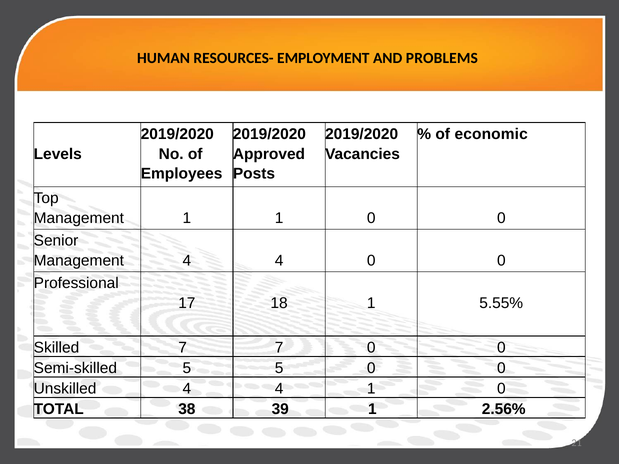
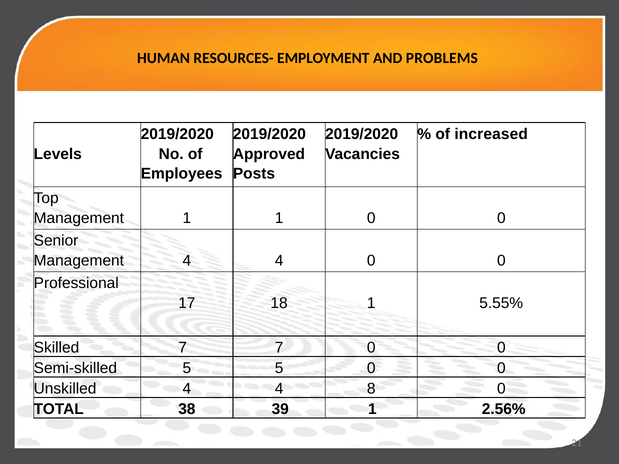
economic: economic -> increased (491, 134)
4 1: 1 -> 8 (371, 389)
